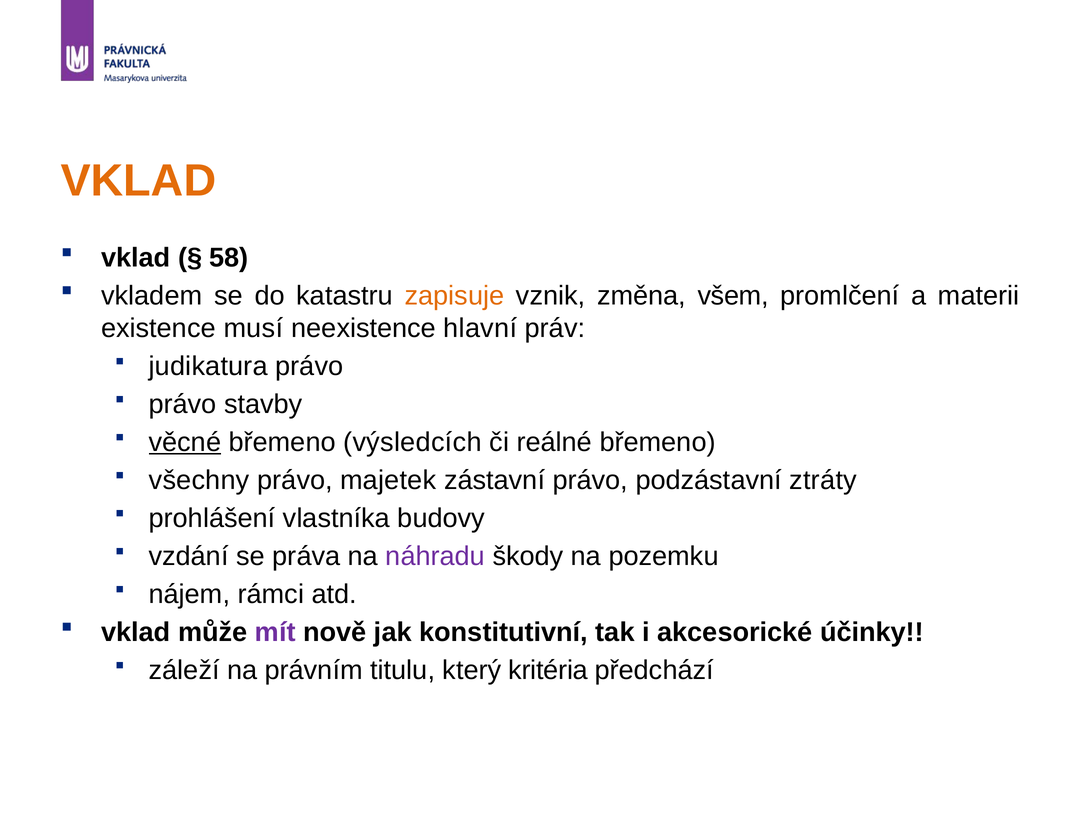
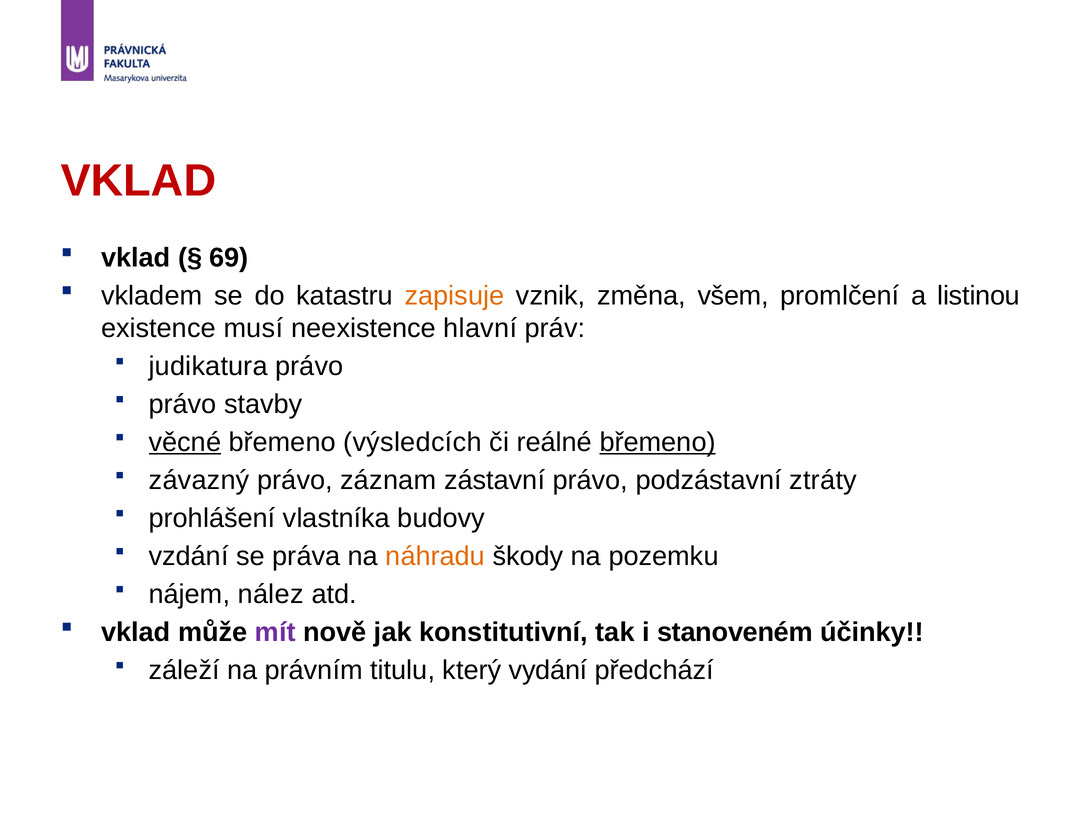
VKLAD colour: orange -> red (138, 181)
58: 58 -> 69 (229, 258)
materii: materii -> listinou (979, 296)
břemeno underline: none -> present (658, 442)
všechny: všechny -> závazný (199, 480)
majetek: majetek -> záznam (388, 480)
náhradu colour: purple -> orange (435, 556)
rámci: rámci -> nález (271, 594)
akcesorické: akcesorické -> stanoveném (735, 633)
kritéria: kritéria -> vydání (548, 671)
